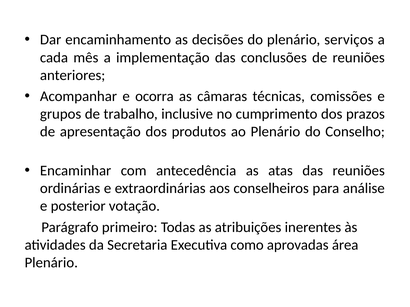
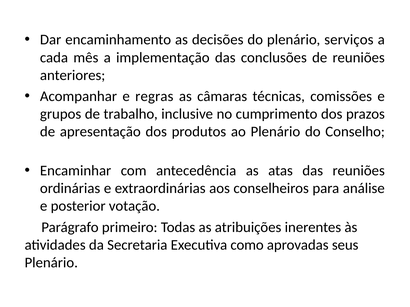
ocorra: ocorra -> regras (154, 96)
área: área -> seus (345, 245)
